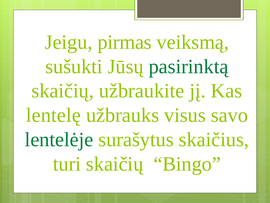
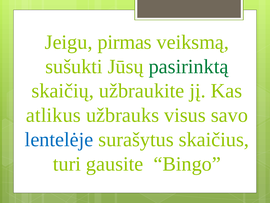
lentelę: lentelę -> atlikus (53, 115)
lentelėje colour: green -> blue (59, 139)
turi skaičių: skaičių -> gausite (115, 164)
